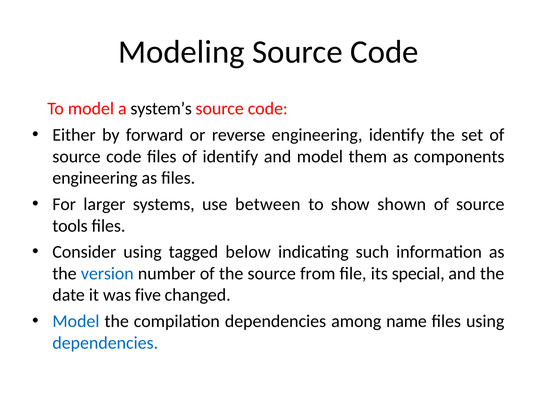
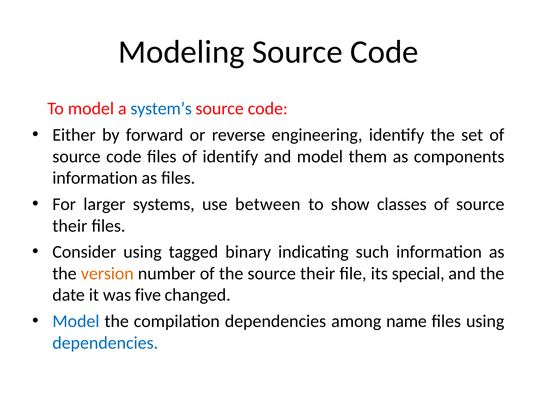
system’s colour: black -> blue (161, 109)
engineering: engineering -> information (95, 178)
shown: shown -> classes (402, 204)
tools: tools -> their (70, 226)
below: below -> binary (248, 252)
version colour: blue -> orange (107, 273)
the source from: from -> their (318, 273)
